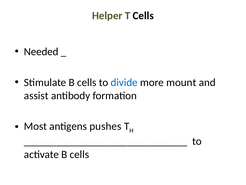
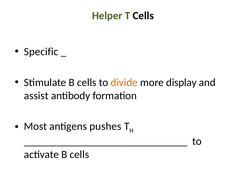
Needed: Needed -> Specific (41, 52)
divide colour: blue -> orange (124, 82)
mount: mount -> display (181, 82)
